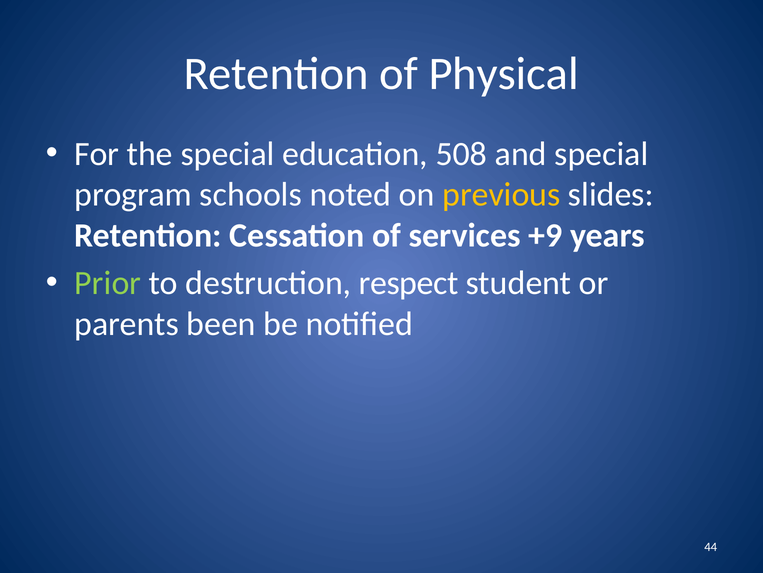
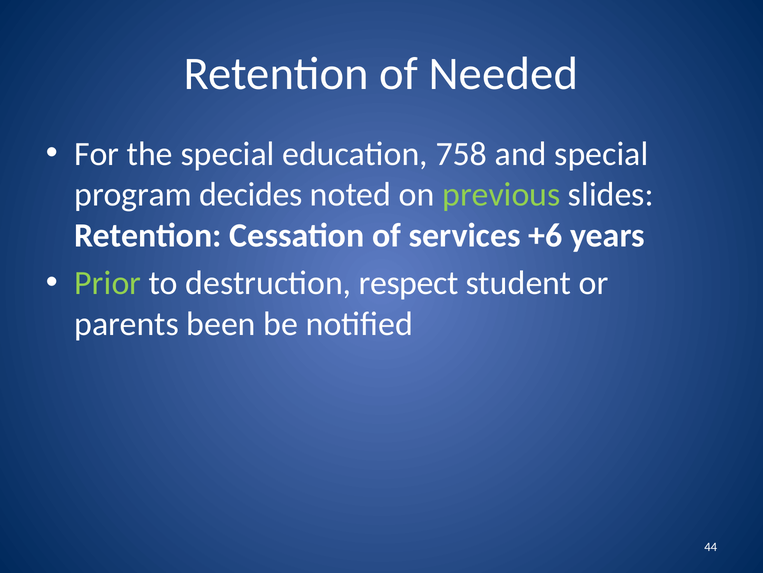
Physical: Physical -> Needed (503, 74)
508: 508 -> 758 (461, 154)
schools: schools -> decides (251, 194)
previous colour: yellow -> light green (501, 194)
+9: +9 -> +6 (545, 235)
